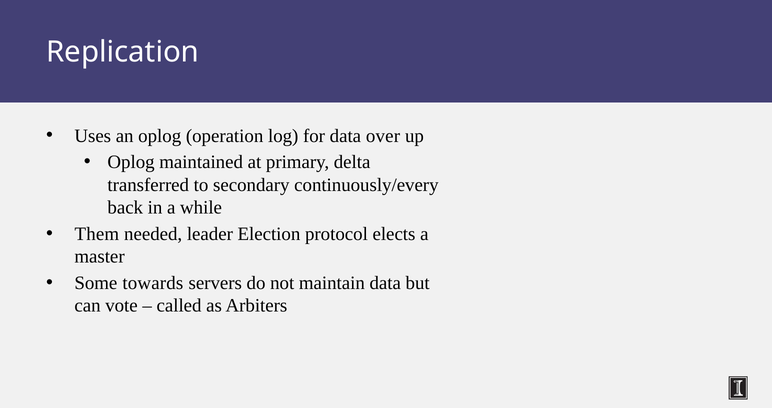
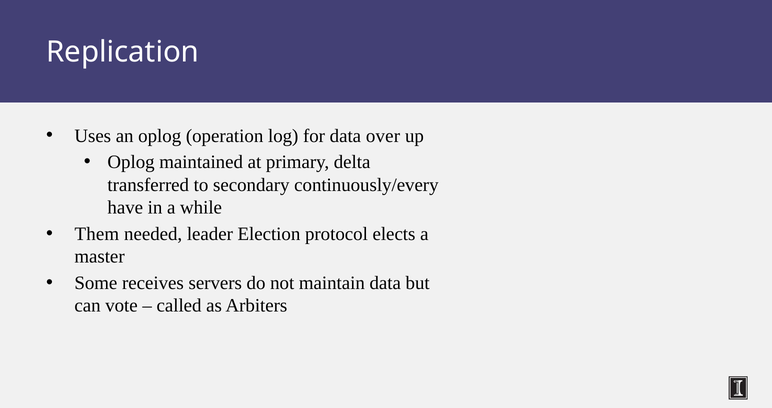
back: back -> have (125, 207)
towards: towards -> receives (153, 283)
